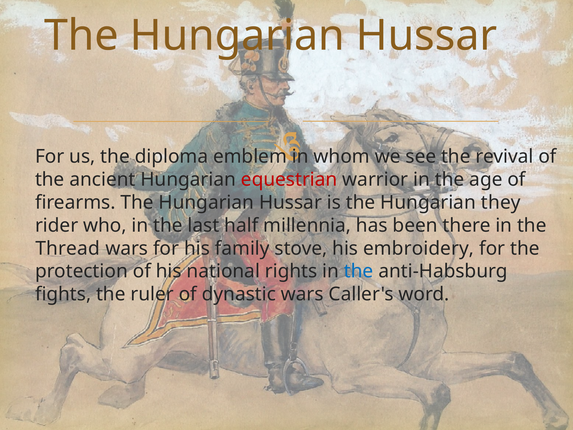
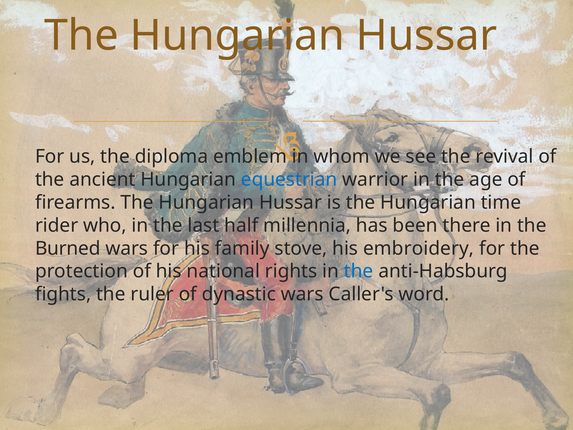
equestrian colour: red -> blue (289, 179)
they: they -> time (501, 202)
Thread: Thread -> Burned (68, 248)
